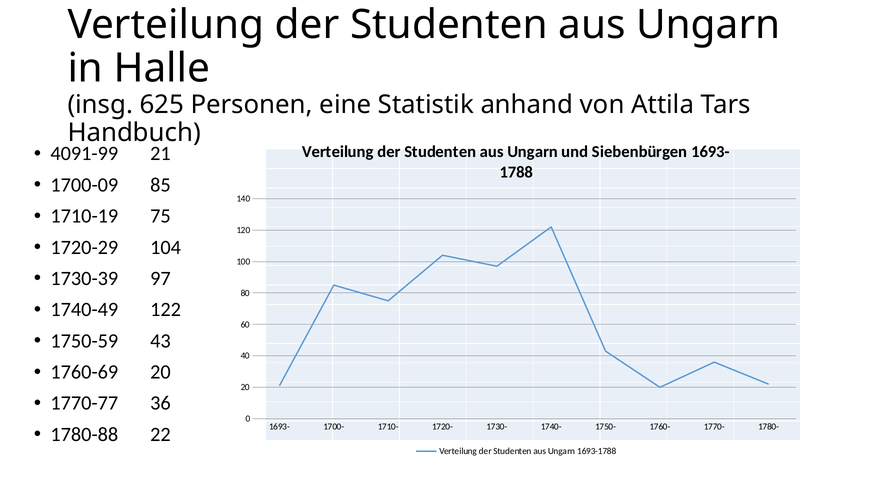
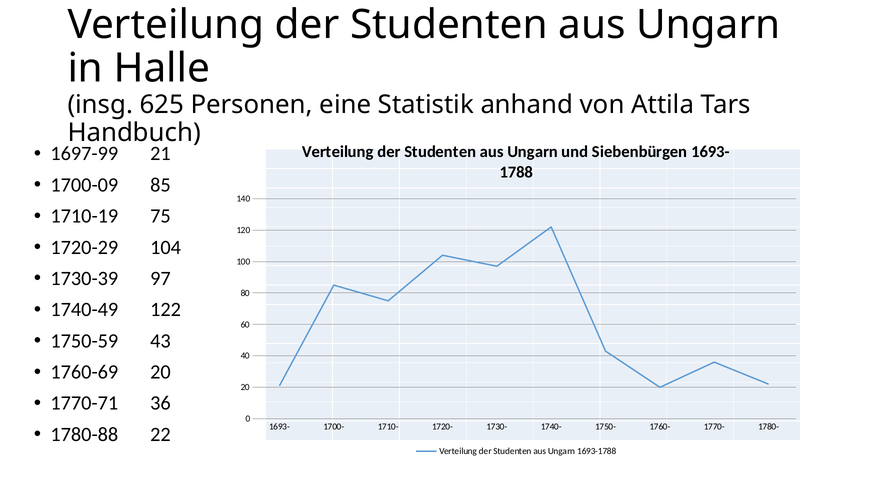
4091-99: 4091-99 -> 1697-99 (84, 154)
1770-77: 1770-77 -> 1770-71 (84, 403)
